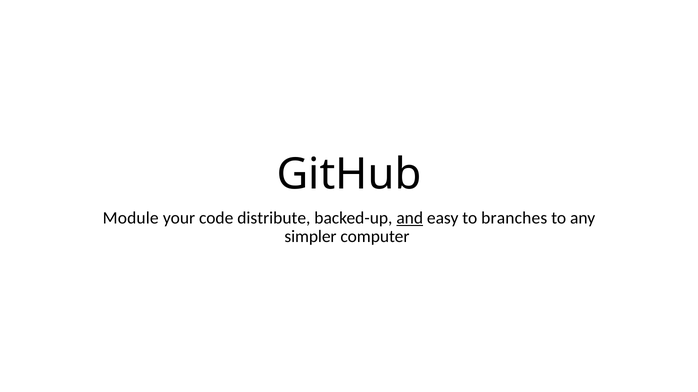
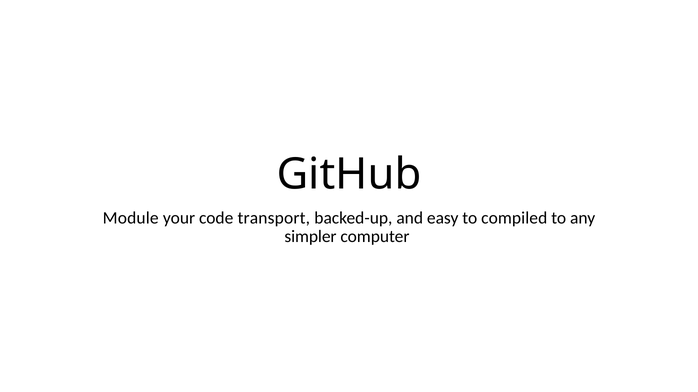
distribute: distribute -> transport (274, 218)
and underline: present -> none (410, 218)
branches: branches -> compiled (514, 218)
